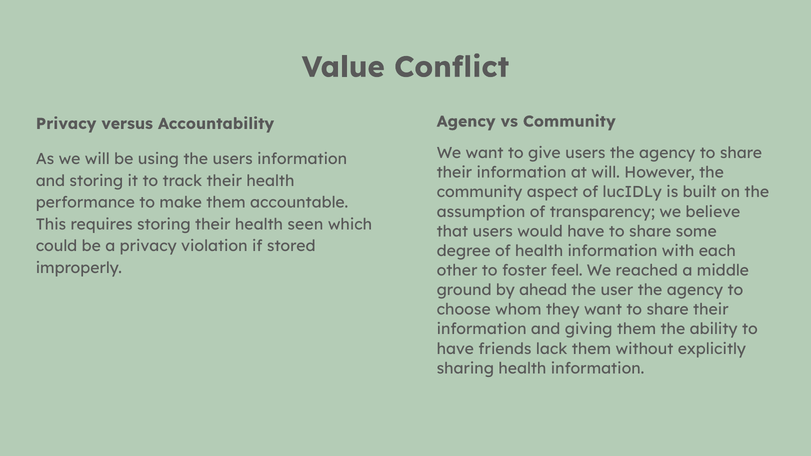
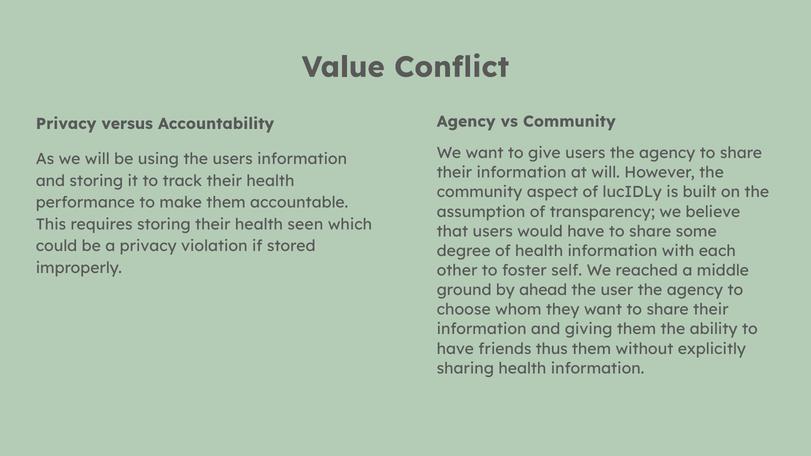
feel: feel -> self (567, 271)
lack: lack -> thus (552, 349)
